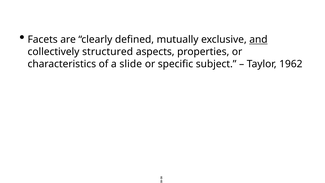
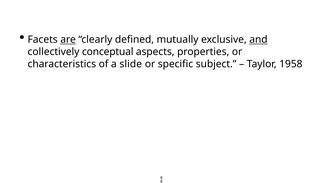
are underline: none -> present (68, 40)
structured: structured -> conceptual (108, 52)
1962: 1962 -> 1958 (291, 64)
